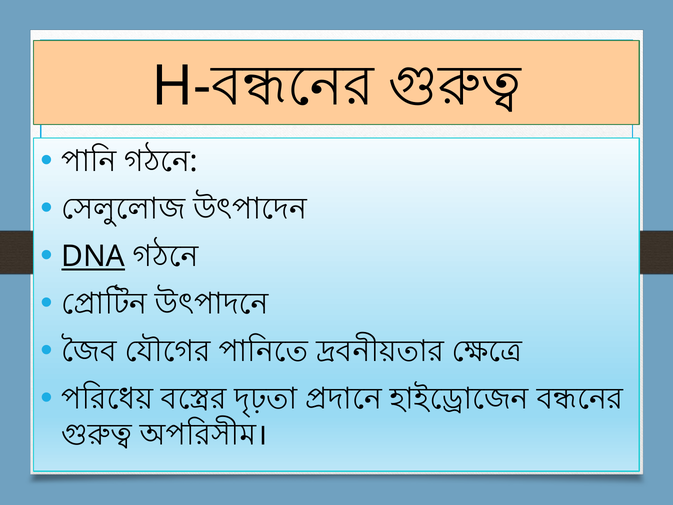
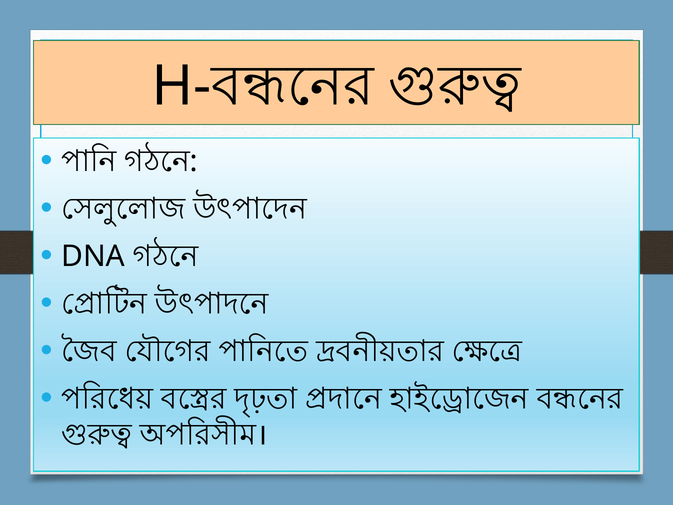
DNA underline: present -> none (93, 256)
